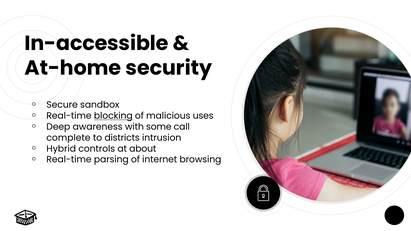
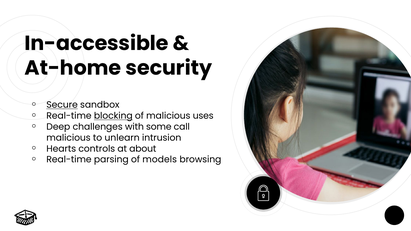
Secure underline: none -> present (62, 105)
awareness: awareness -> challenges (98, 127)
complete: complete -> malicious (68, 138)
districts: districts -> unlearn (122, 138)
Hybrid: Hybrid -> Hearts (61, 149)
internet: internet -> models (160, 160)
